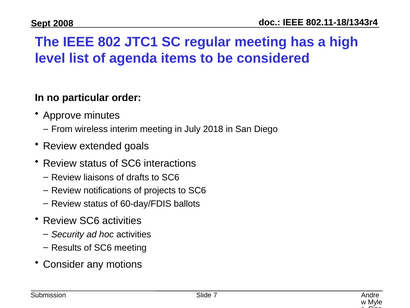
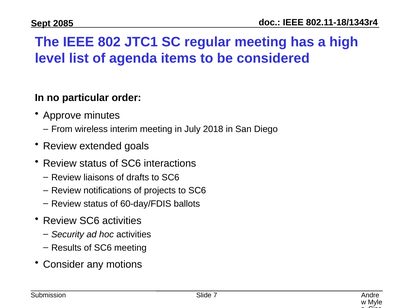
2008: 2008 -> 2085 (63, 23)
